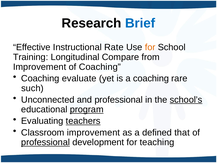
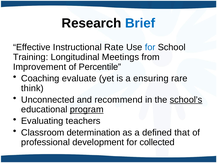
for colour: orange -> blue (150, 47)
Compare: Compare -> Meetings (120, 57)
of Coaching: Coaching -> Percentile (100, 67)
a coaching: coaching -> ensuring (151, 78)
such: such -> think (32, 88)
and professional: professional -> recommend (119, 100)
teachers underline: present -> none (83, 121)
Classroom improvement: improvement -> determination (94, 132)
professional underline: present -> none (46, 142)
teaching: teaching -> collected (157, 142)
